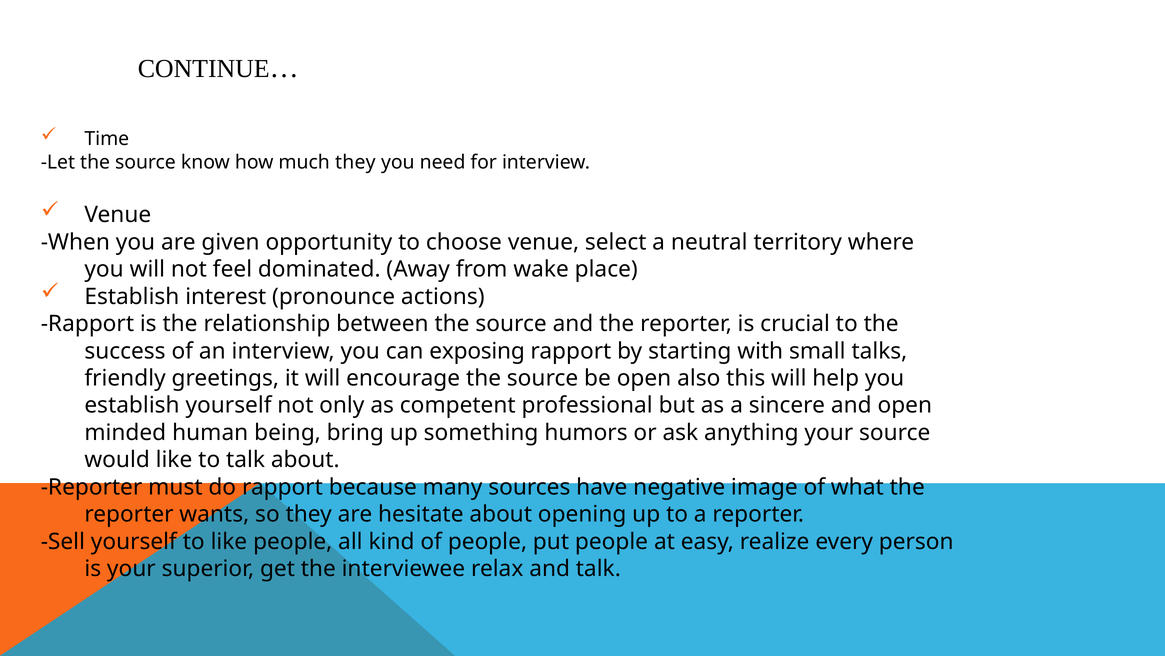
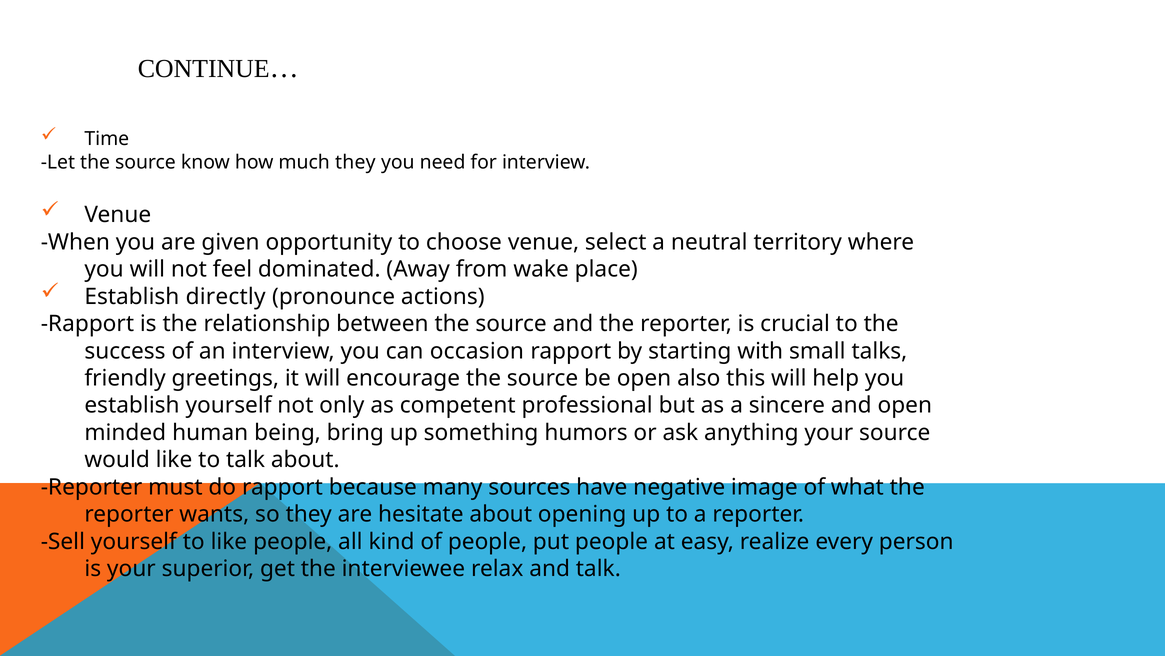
interest: interest -> directly (226, 296)
exposing: exposing -> occasion (477, 351)
